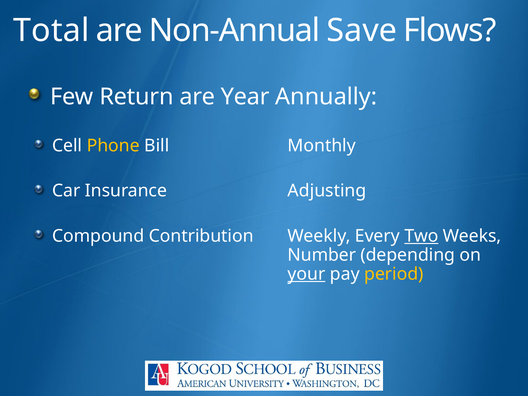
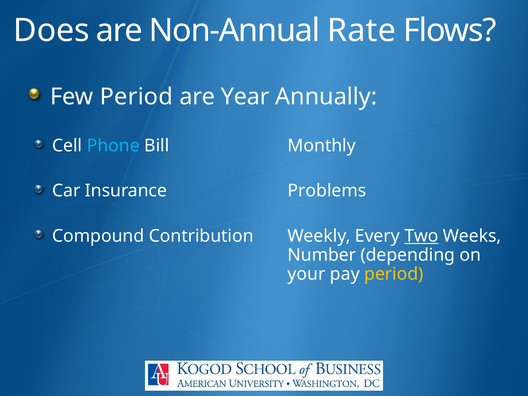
Total: Total -> Does (51, 31)
Save: Save -> Rate (362, 31)
Few Return: Return -> Period (136, 97)
Phone colour: yellow -> light blue (113, 146)
Adjusting: Adjusting -> Problems (327, 191)
your underline: present -> none (307, 274)
